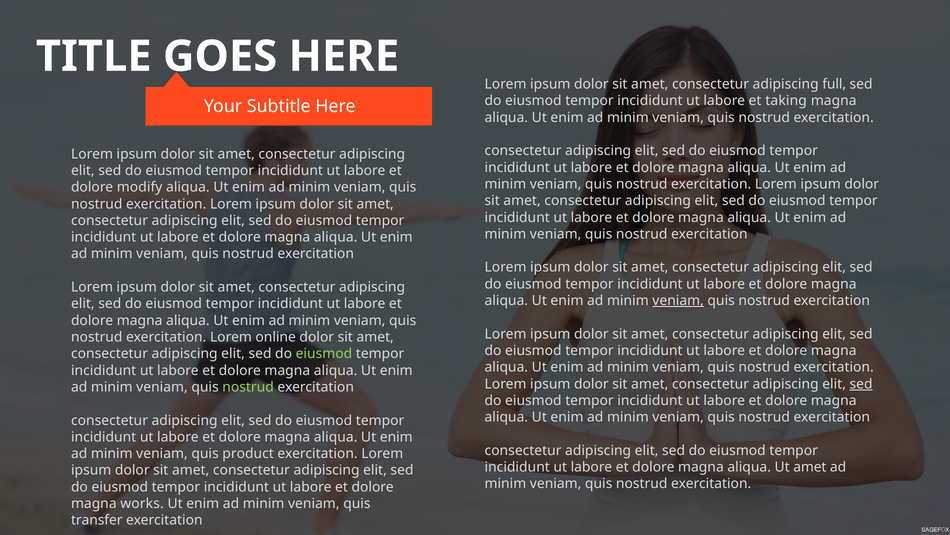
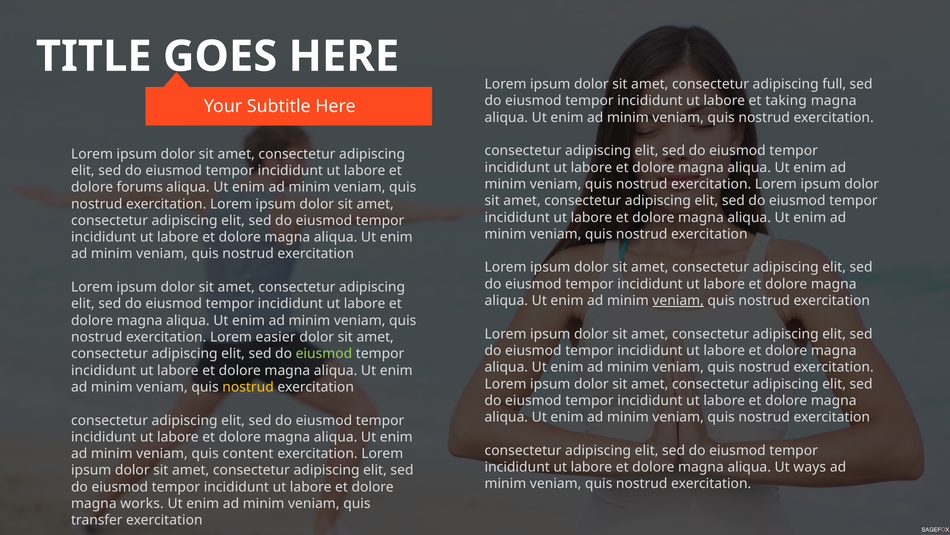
modify: modify -> forums (140, 187)
online: online -> easier (276, 337)
sed underline: present -> none (861, 384)
nostrud colour: light green -> yellow (248, 387)
product: product -> content (248, 453)
Ut amet: amet -> ways (810, 467)
